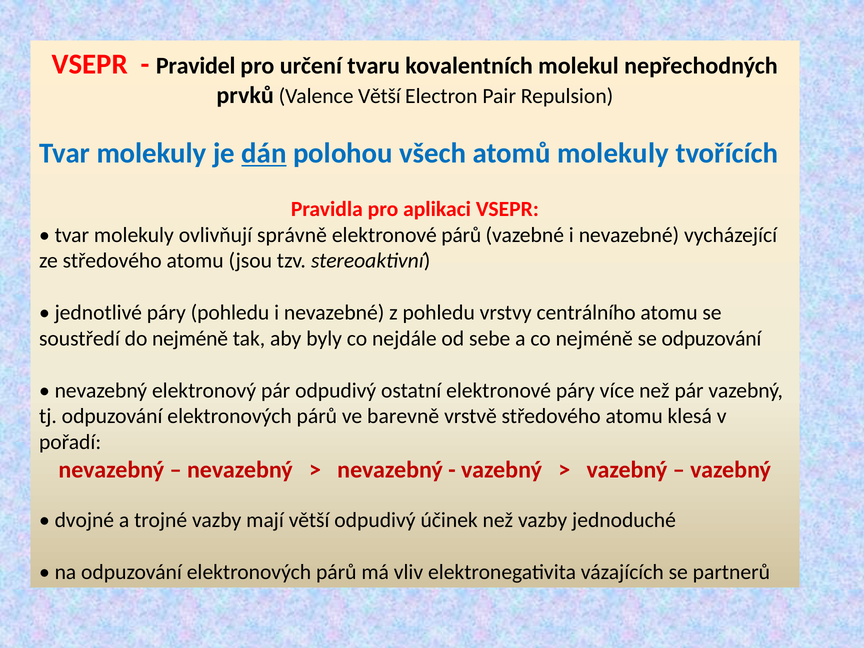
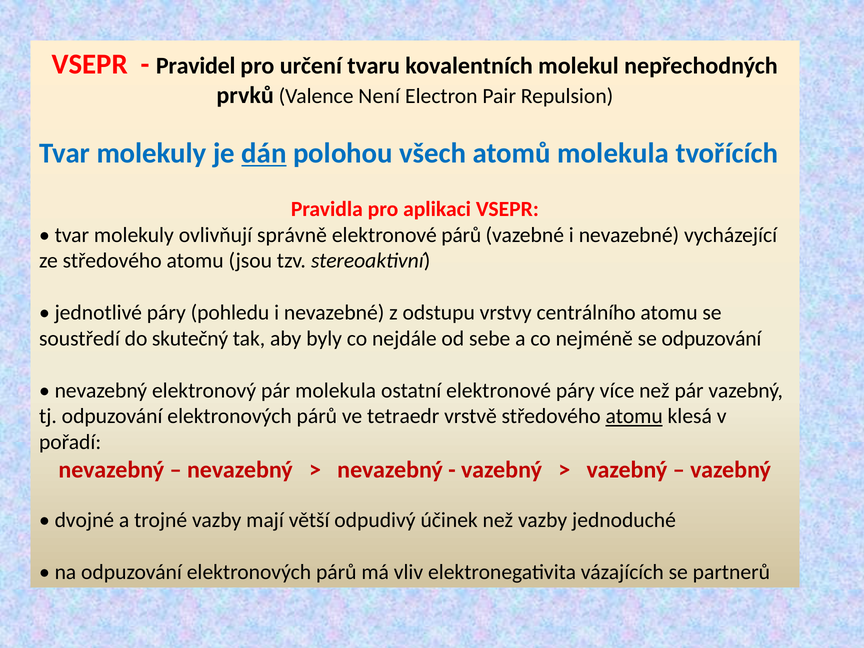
Valence Větší: Větší -> Není (379, 96)
atomů molekuly: molekuly -> molekula (613, 153)
z pohledu: pohledu -> odstupu (439, 313)
do nejméně: nejméně -> skutečný (190, 339)
pár odpudivý: odpudivý -> molekula (336, 390)
barevně: barevně -> tetraedr (403, 416)
atomu underline: none -> present (634, 416)
